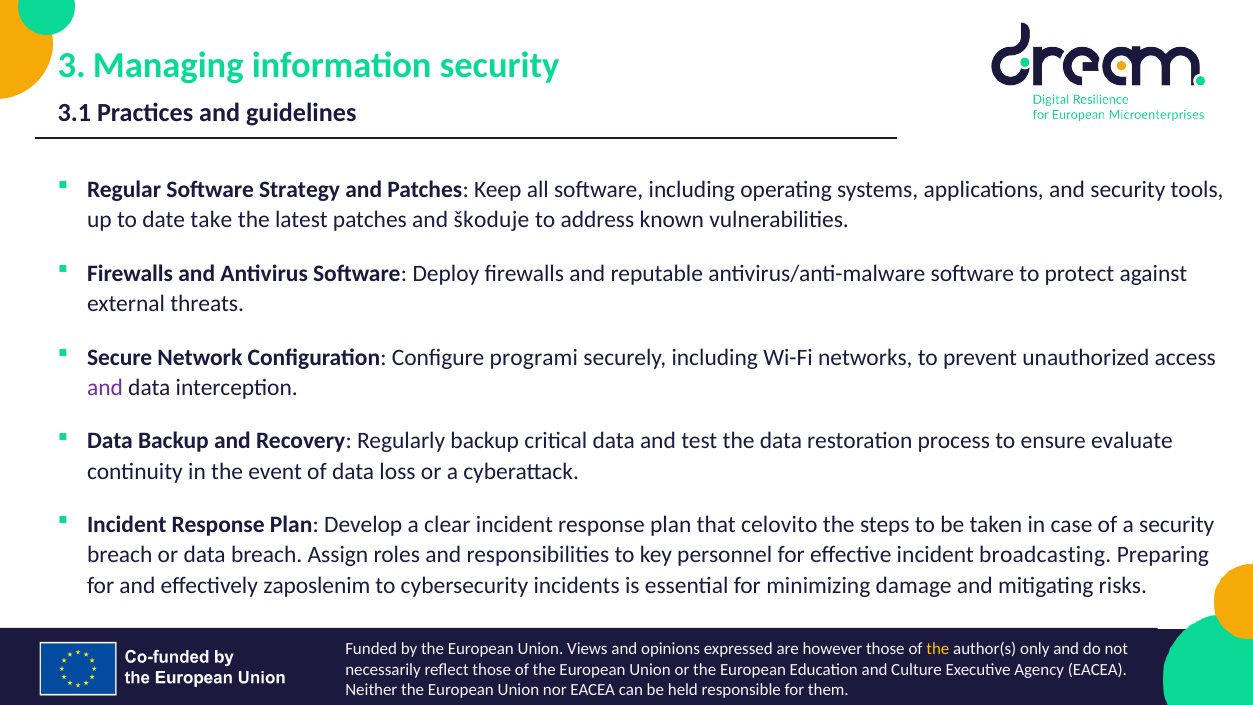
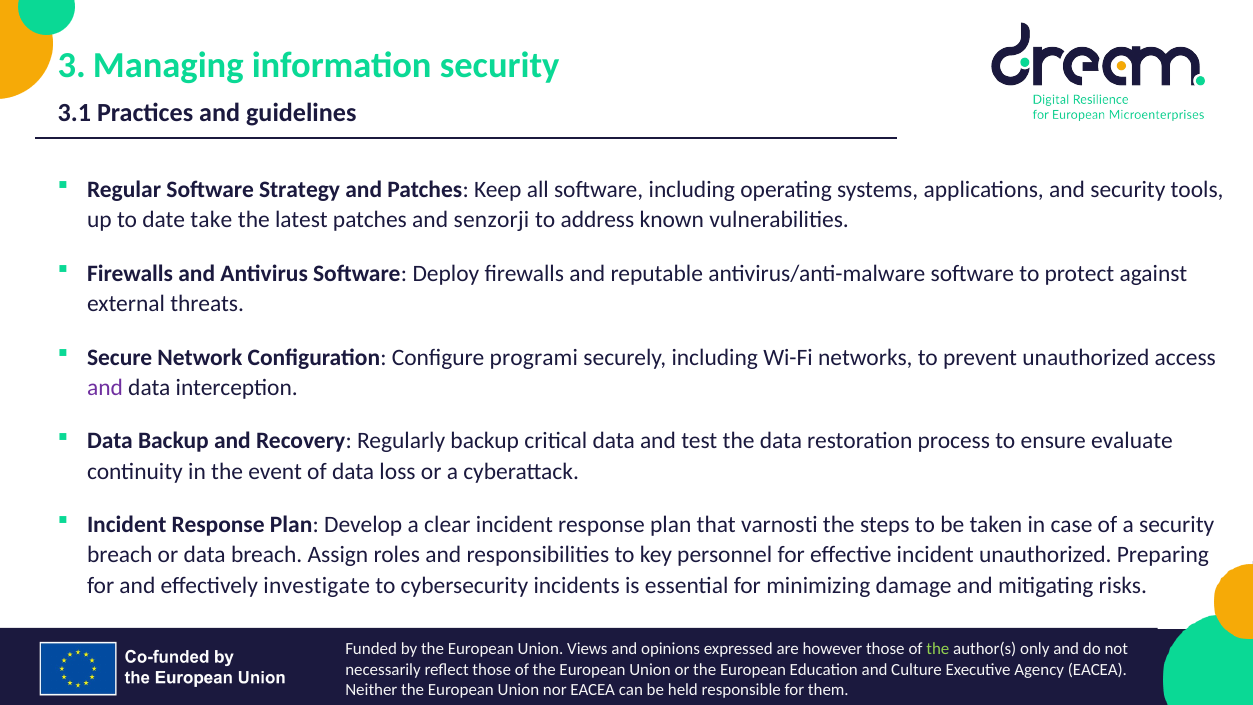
škoduje: škoduje -> senzorji (491, 220)
celovito: celovito -> varnosti (779, 525)
incident broadcasting: broadcasting -> unauthorized (1045, 555)
zaposlenim: zaposlenim -> investigate (317, 585)
the colour: yellow -> light green (938, 649)
